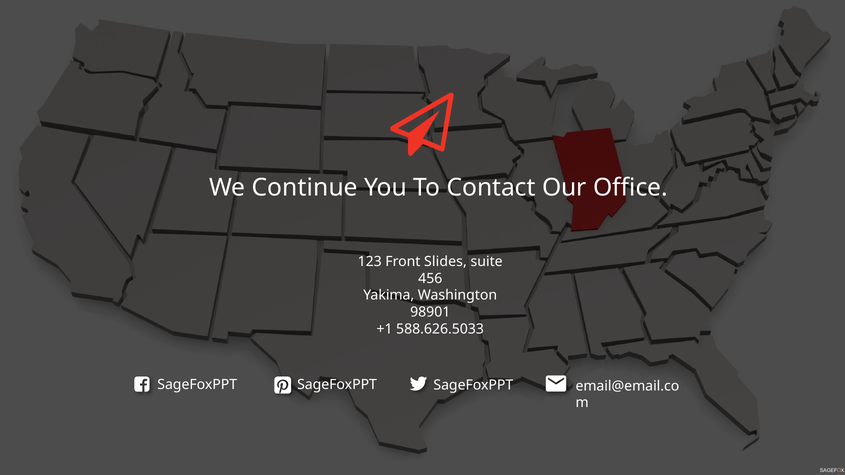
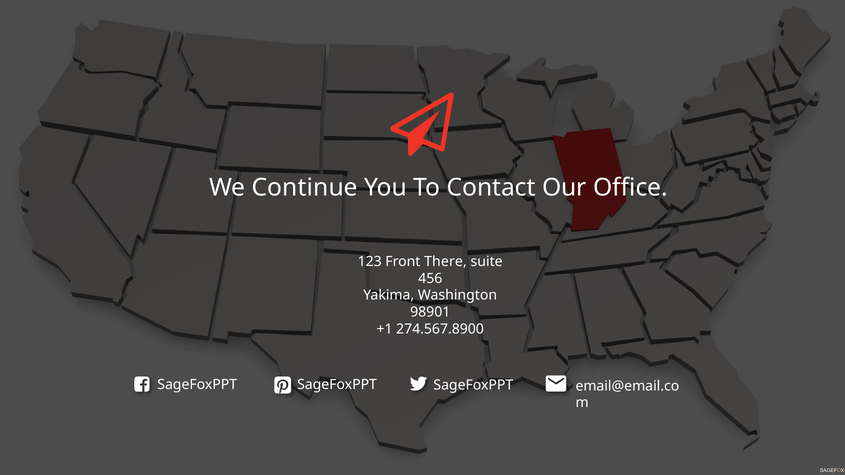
Slides: Slides -> There (445, 262)
588.626.5033: 588.626.5033 -> 274.567.8900 (440, 329)
